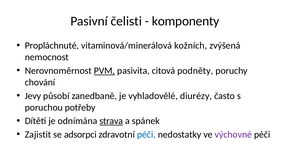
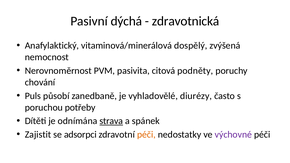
čelisti: čelisti -> dýchá (126, 21)
komponenty: komponenty -> zdravotnická (186, 21)
Propláchnuté: Propláchnuté -> Anafylaktický (52, 46)
kožních: kožních -> dospělý (191, 46)
PVM underline: present -> none (104, 71)
Jevy: Jevy -> Puls (33, 96)
péči colour: blue -> orange (146, 135)
